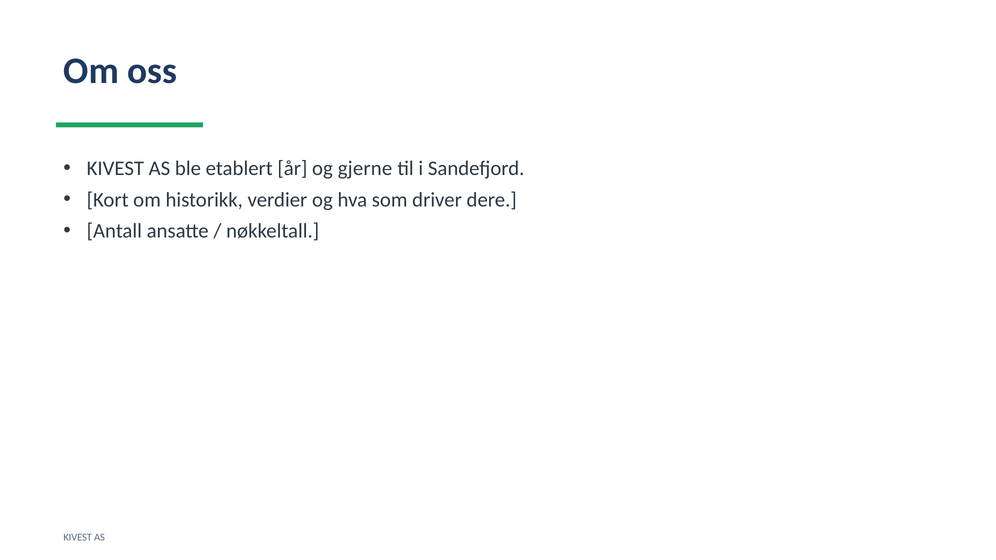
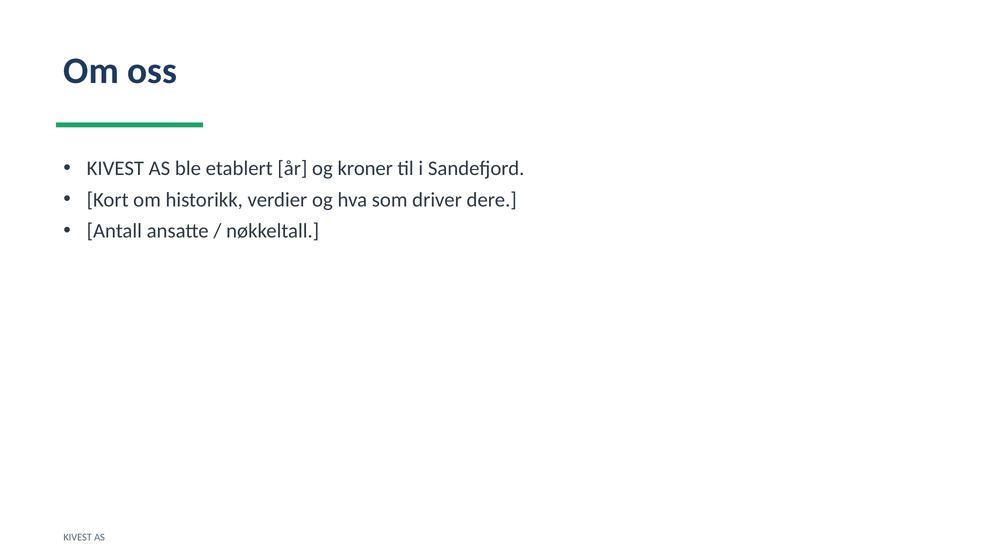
gjerne: gjerne -> kroner (365, 169)
